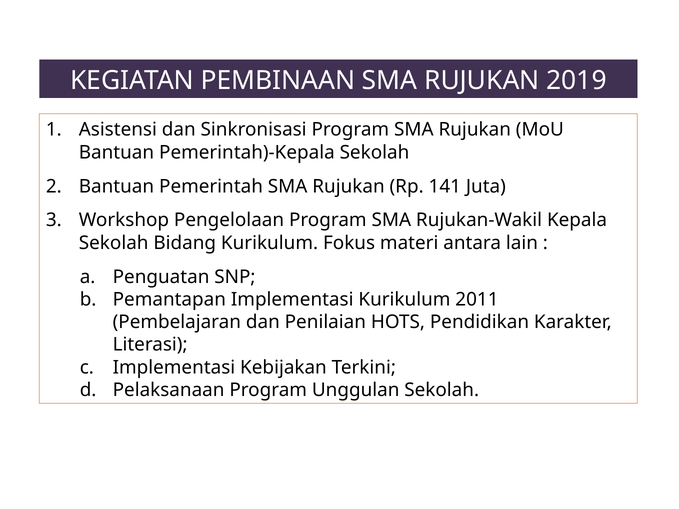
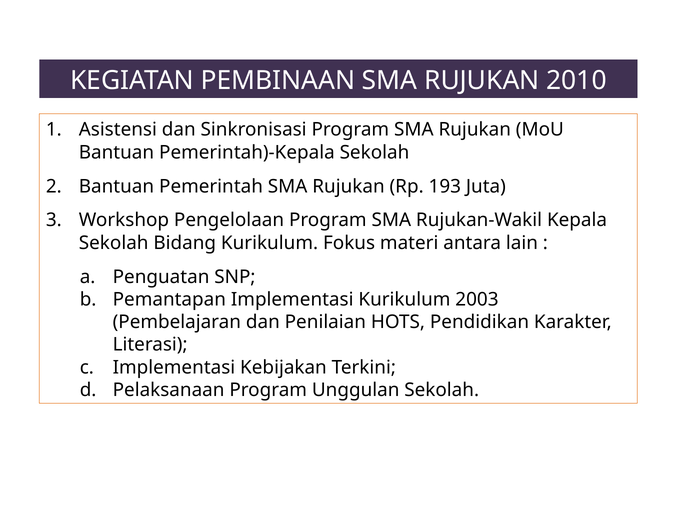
2019: 2019 -> 2010 (576, 81)
141: 141 -> 193 (445, 186)
2011: 2011 -> 2003 (477, 300)
